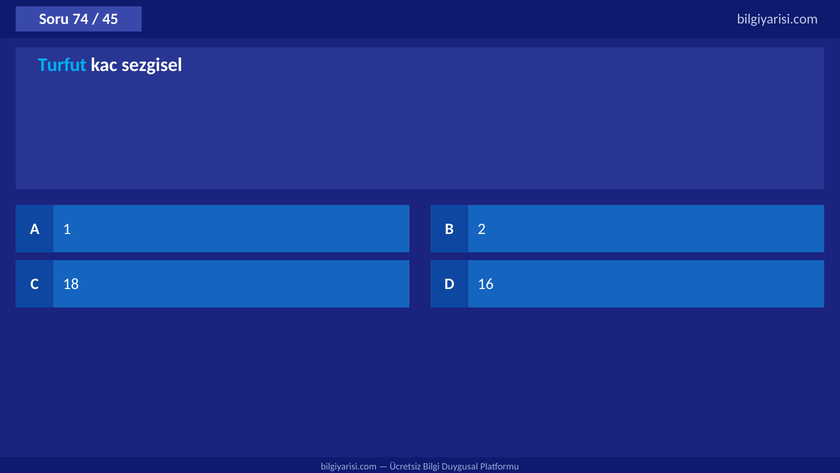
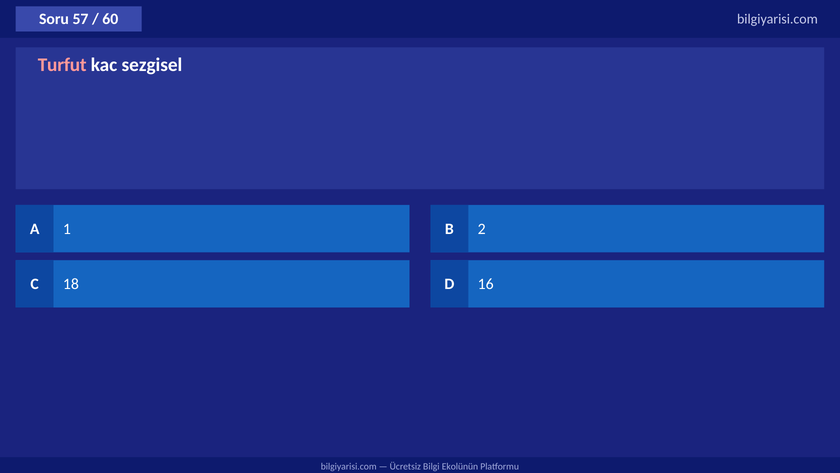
74: 74 -> 57 (80, 19)
45: 45 -> 60 (110, 19)
Turfut colour: light blue -> pink (62, 65)
Duygusal: Duygusal -> Ekolünün (460, 466)
